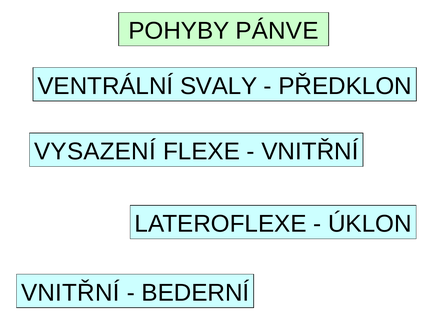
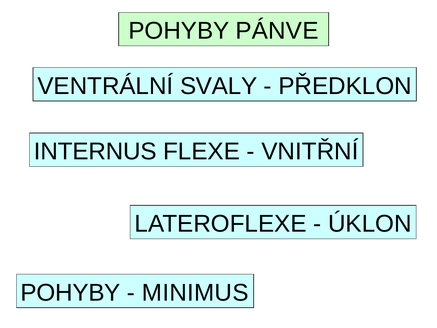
VYSAZENÍ: VYSAZENÍ -> INTERNUS (95, 151)
VNITŘNÍ: VNITŘNÍ -> POHYBY (71, 292)
BEDERNÍ: BEDERNÍ -> MINIMUS (195, 292)
